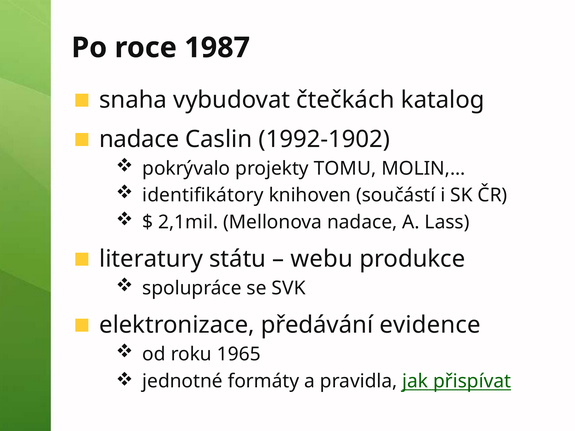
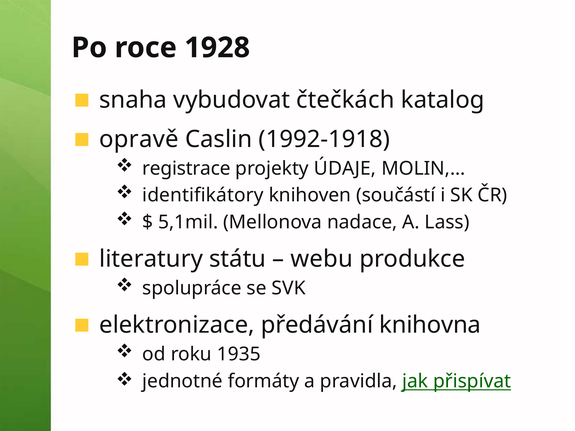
1987: 1987 -> 1928 (217, 48)
nadace: nadace -> opravě (139, 139)
1992-1902: 1992-1902 -> 1992-1918 (324, 139)
pokrývalo: pokrývalo -> registrace (186, 169)
TOMU: TOMU -> ÚDAJE (345, 169)
2,1mil: 2,1mil -> 5,1mil (188, 222)
evidence: evidence -> knihovna (430, 325)
1965: 1965 -> 1935 (239, 355)
